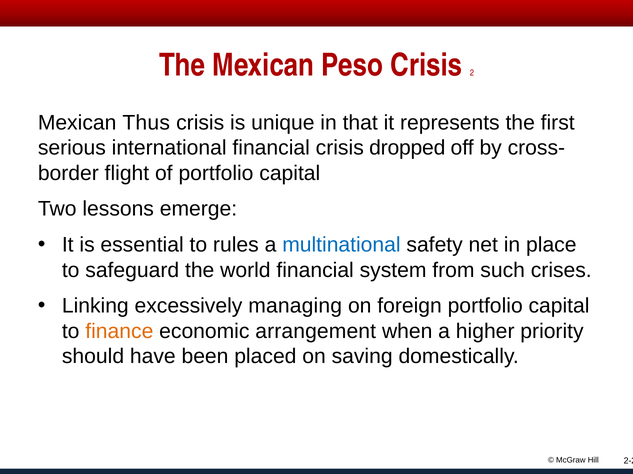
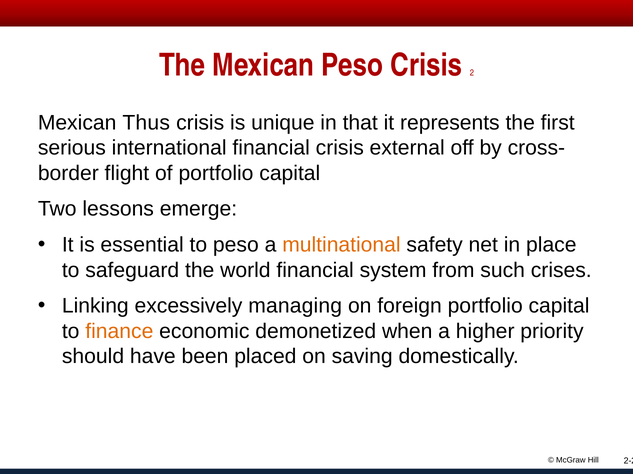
dropped: dropped -> external (407, 148)
to rules: rules -> peso (236, 245)
multinational colour: blue -> orange (341, 245)
arrangement: arrangement -> demonetized (316, 332)
